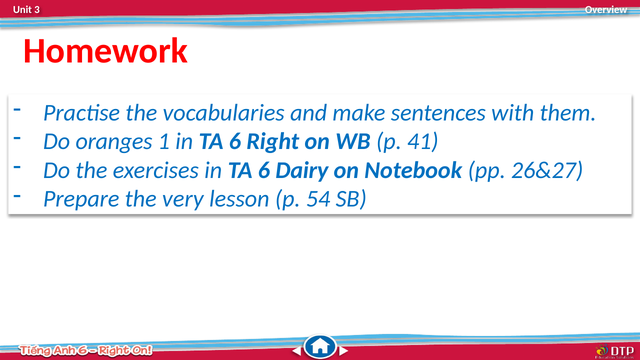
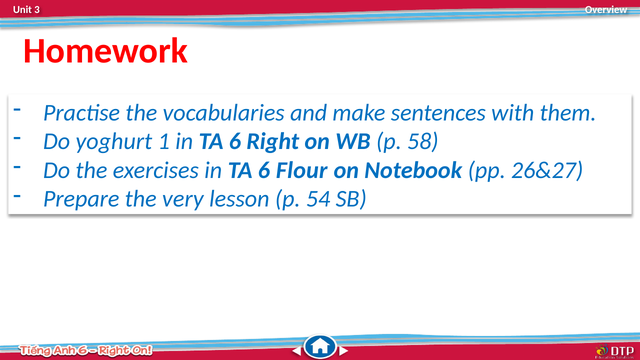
oranges: oranges -> yoghurt (114, 141)
41: 41 -> 58 (423, 141)
Dairy: Dairy -> Flour (302, 170)
